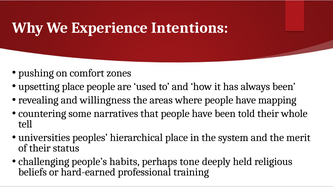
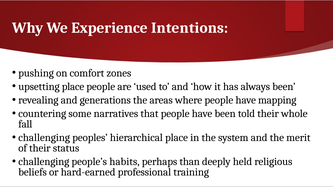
willingness: willingness -> generations (105, 100)
tell: tell -> fall (25, 124)
universities: universities -> challenging (44, 138)
tone: tone -> than (190, 162)
